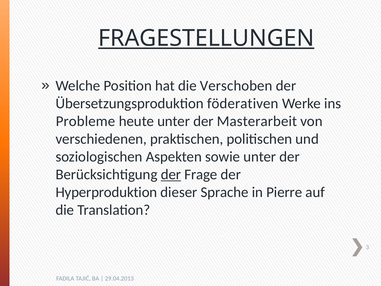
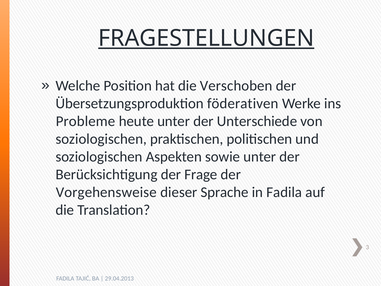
Masterarbeit: Masterarbeit -> Unterschiede (257, 121)
verschiedenen: verschiedenen -> soziologischen (101, 139)
der underline: present -> none (171, 174)
Hyperproduktion: Hyperproduktion -> Vorgehensweise (106, 192)
in Pierre: Pierre -> Fadila (284, 192)
